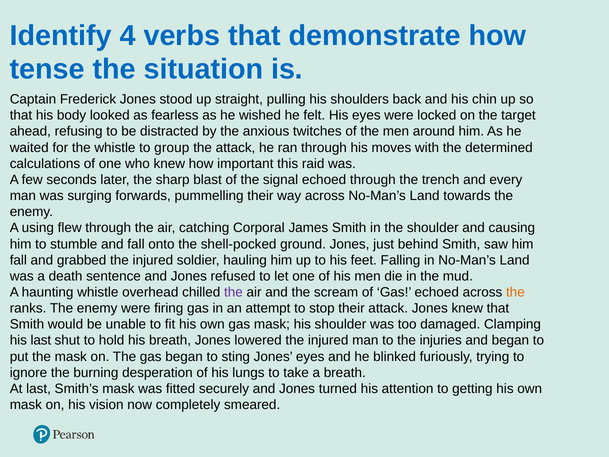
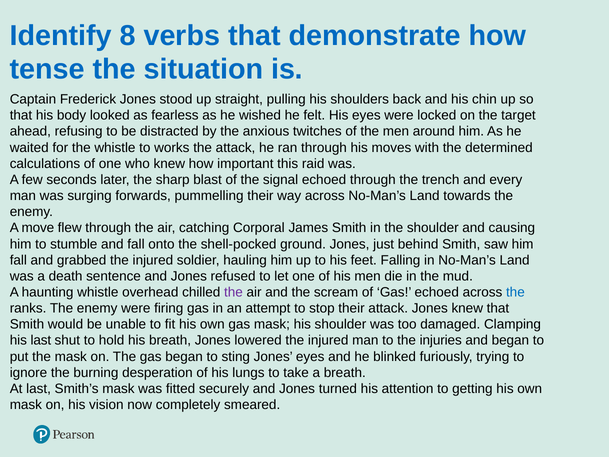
4: 4 -> 8 (128, 36)
group: group -> works (172, 148)
using: using -> move (38, 228)
the colour: orange -> blue (515, 292)
